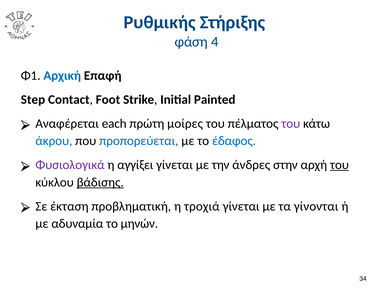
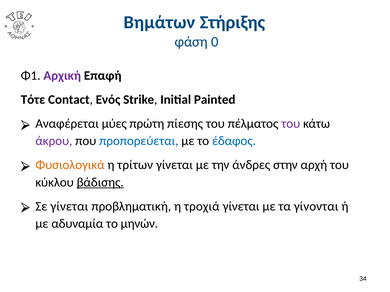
Ρυθμικής: Ρυθμικής -> Βημάτων (160, 22)
4: 4 -> 0 (215, 42)
Αρχική colour: blue -> purple (62, 76)
Step: Step -> Τότε (33, 100)
Foot: Foot -> Ενός (108, 100)
each: each -> μύες (114, 124)
μοίρες: μοίρες -> πίεσης (185, 124)
άκρου colour: blue -> purple (54, 141)
Φυσιολογικά colour: purple -> orange (70, 165)
αγγίξει: αγγίξει -> τρίτων (135, 165)
του underline: present -> none (339, 165)
Σε έκταση: έκταση -> γίνεται (69, 207)
